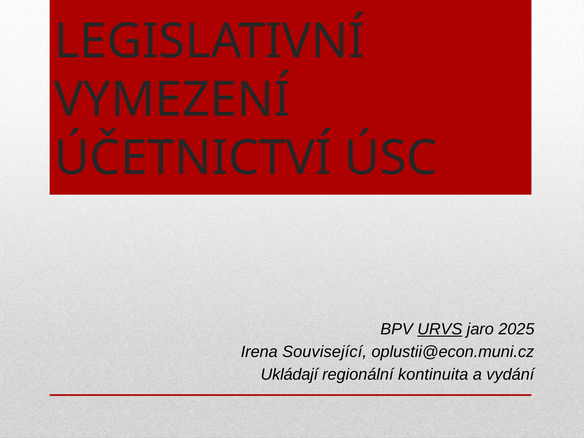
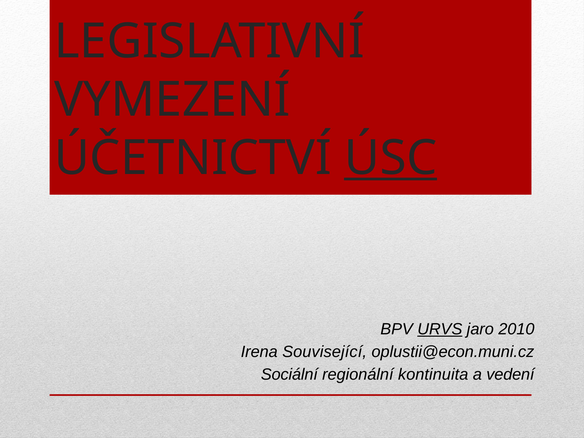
ÚSC underline: none -> present (391, 158)
2025: 2025 -> 2010 (516, 329)
Ukládají: Ukládají -> Sociální (289, 375)
vydání: vydání -> vedení (510, 375)
